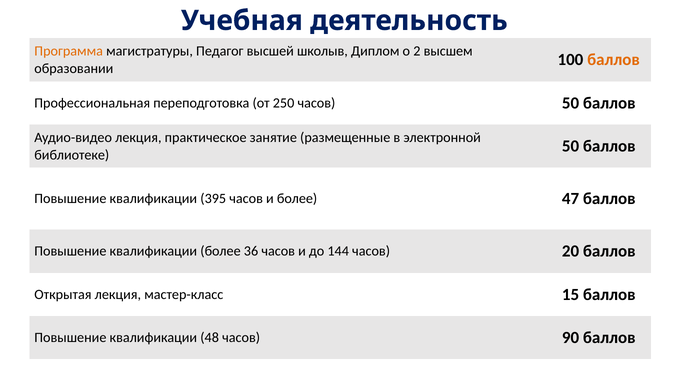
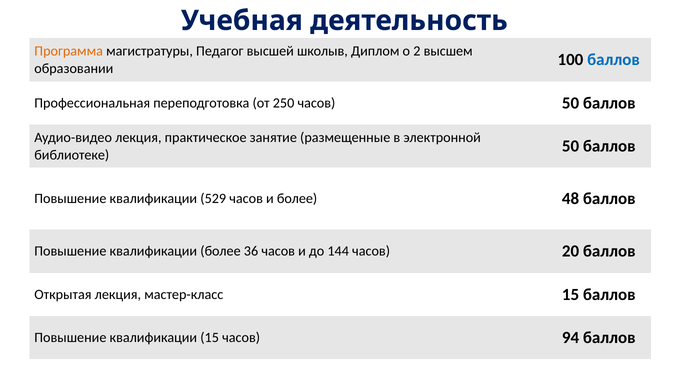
баллов colour: orange -> blue (614, 60)
395: 395 -> 529 (213, 198)
47: 47 -> 48 (571, 198)
квалификации 48: 48 -> 15 (210, 337)
90: 90 -> 94 (571, 337)
